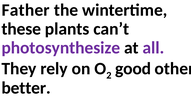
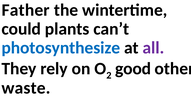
these: these -> could (21, 29)
photosynthesize colour: purple -> blue (61, 48)
better: better -> waste (26, 88)
